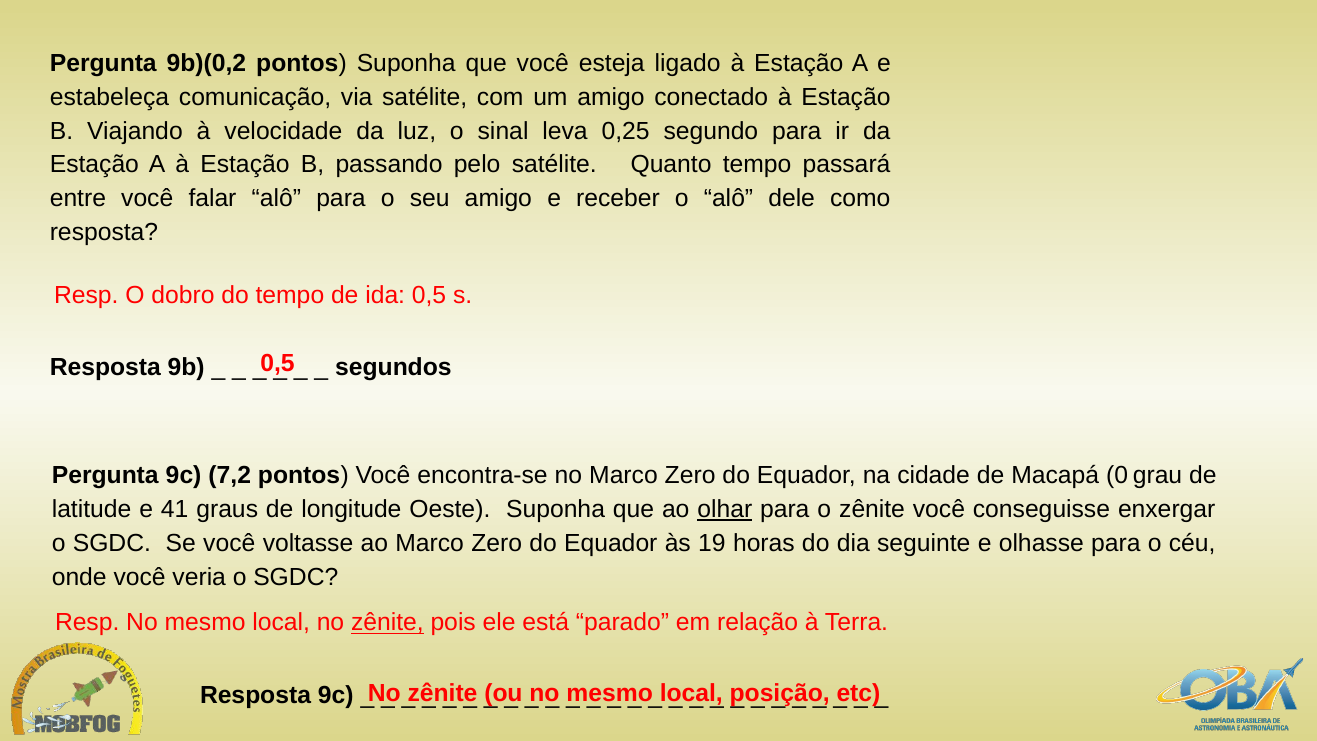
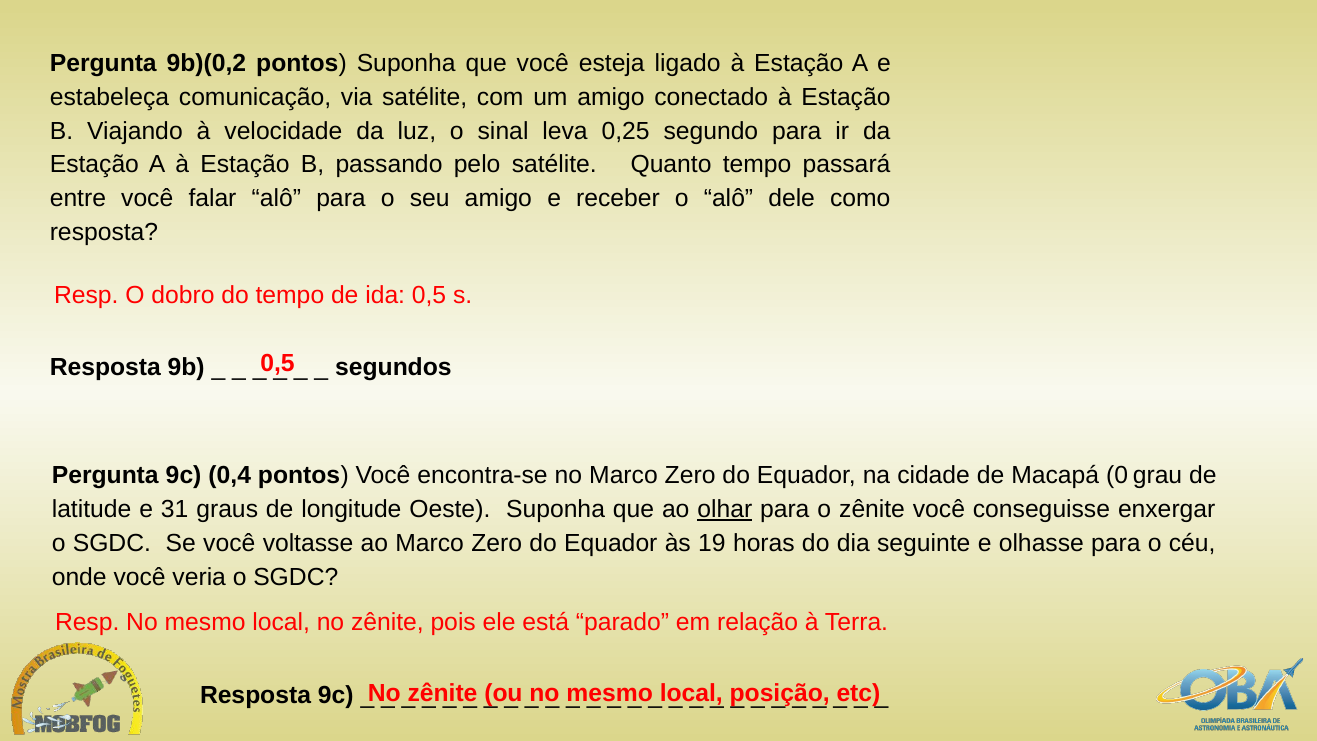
7,2: 7,2 -> 0,4 (230, 475)
41: 41 -> 31 (175, 509)
zênite underline: present -> none (387, 623)
